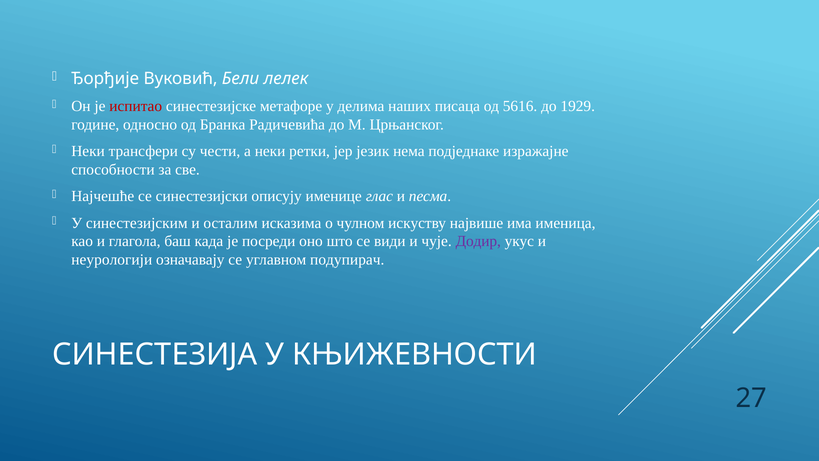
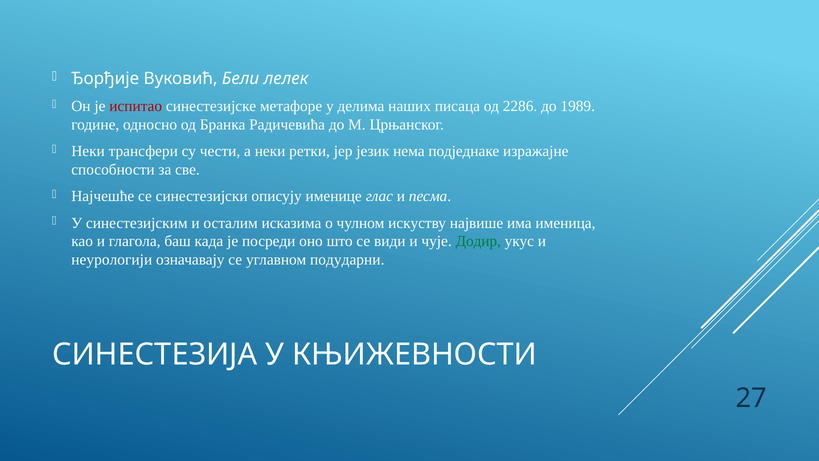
5616: 5616 -> 2286 (520, 106)
1929: 1929 -> 1989 (578, 106)
Додир colour: purple -> green (478, 241)
подупирач: подупирач -> подударни (347, 260)
